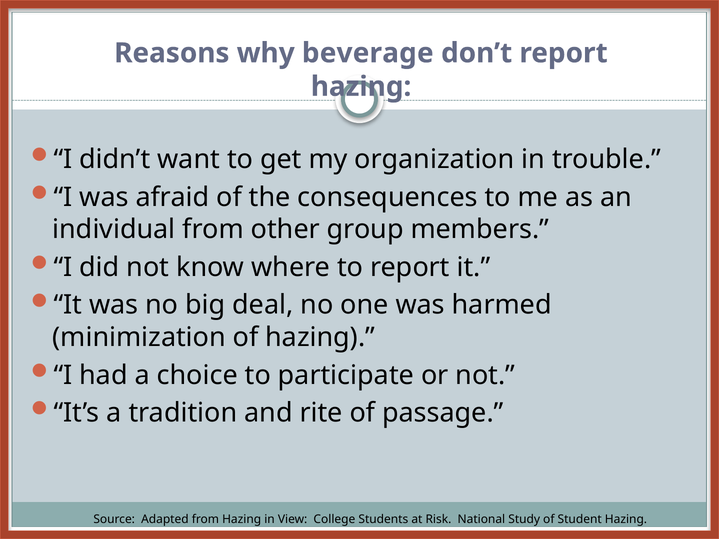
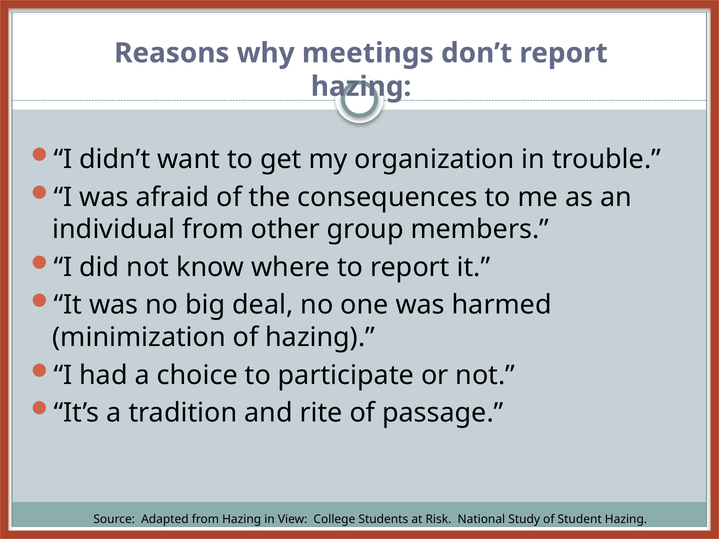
beverage: beverage -> meetings (368, 53)
